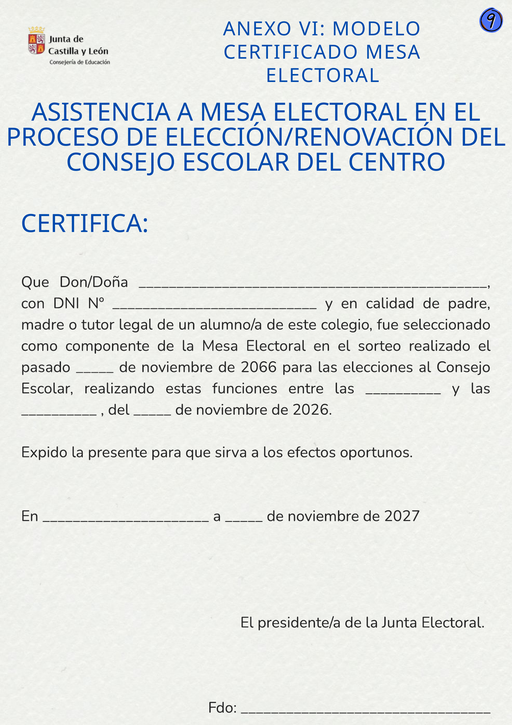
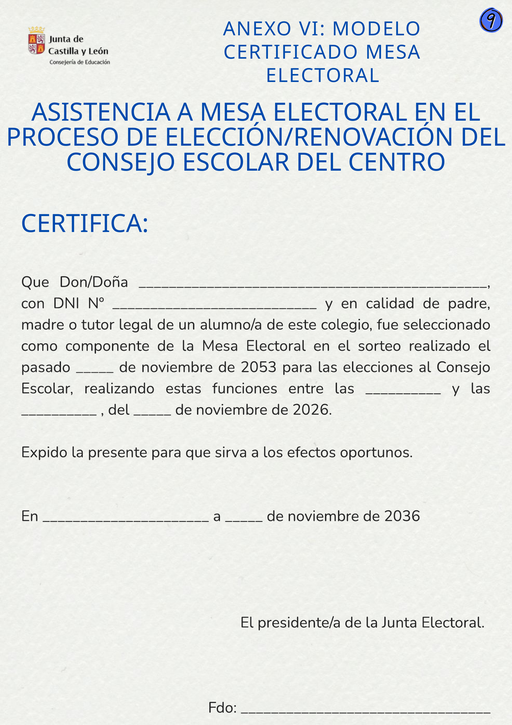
2066: 2066 -> 2053 (259, 367)
2027: 2027 -> 2036 (402, 516)
